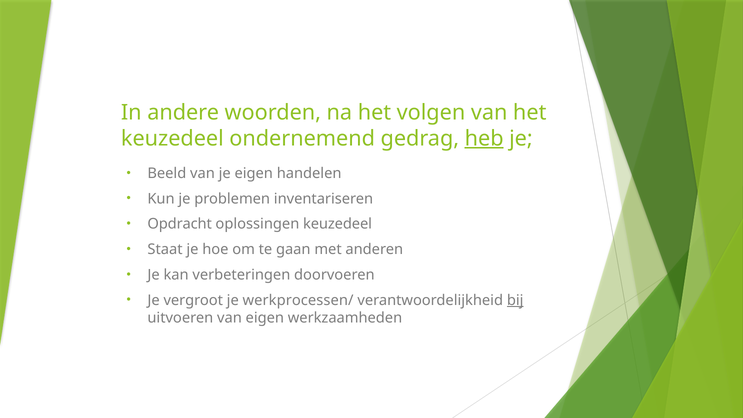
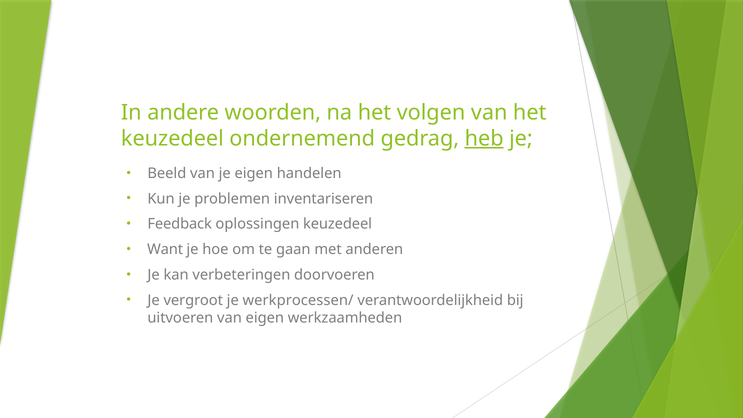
Opdracht: Opdracht -> Feedback (180, 224)
Staat: Staat -> Want (165, 249)
bij underline: present -> none (515, 300)
